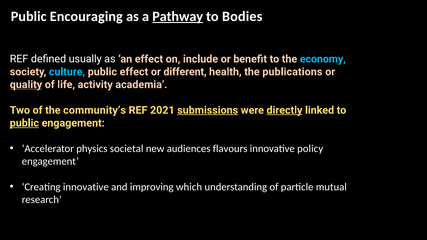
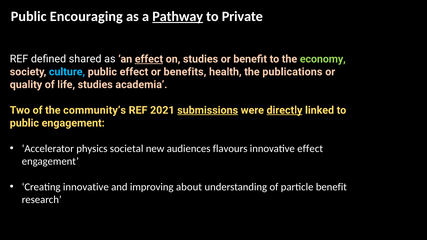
Bodies: Bodies -> Private (242, 16)
usually: usually -> shared (85, 59)
effect underline: none -> present (149, 59)
on include: include -> studies (201, 59)
economy colour: light blue -> light green (323, 59)
different: different -> benefits (185, 72)
quality underline: present -> none (26, 85)
life activity: activity -> studies (95, 85)
public underline: present -> none (24, 123)
innovative policy: policy -> effect (310, 149)
which: which -> about (189, 187)
particle mutual: mutual -> benefit (331, 187)
